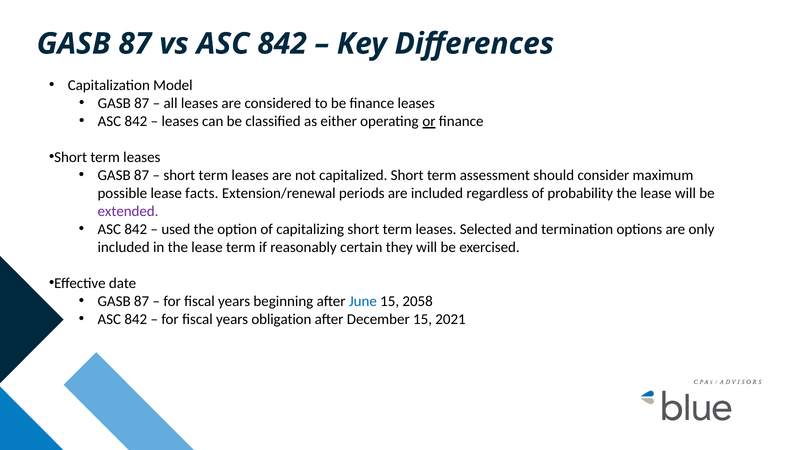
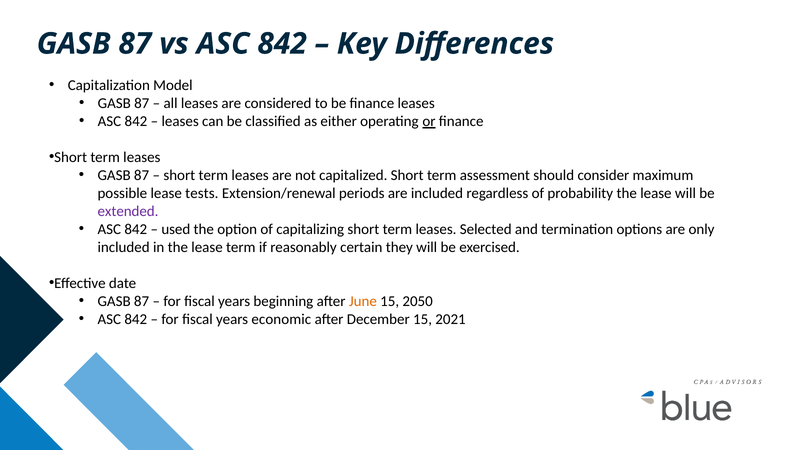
facts: facts -> tests (202, 193)
June colour: blue -> orange (363, 301)
2058: 2058 -> 2050 (418, 301)
obligation: obligation -> economic (281, 319)
